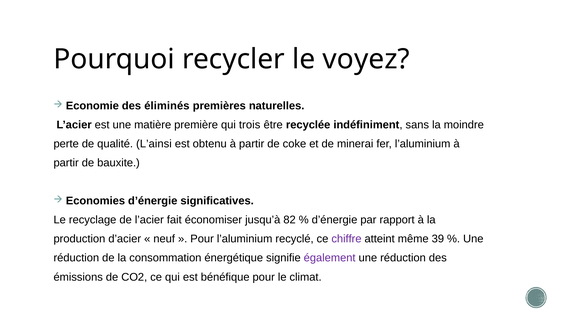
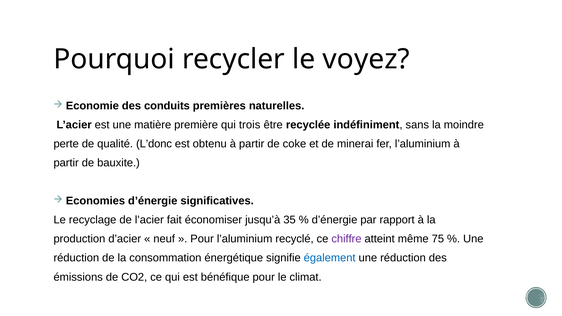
éliminés: éliminés -> conduits (167, 106)
L’ainsi: L’ainsi -> L’donc (154, 144)
82: 82 -> 35 (290, 220)
39: 39 -> 75 (438, 239)
également colour: purple -> blue (330, 258)
